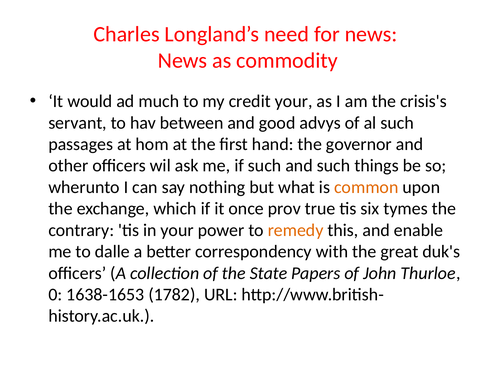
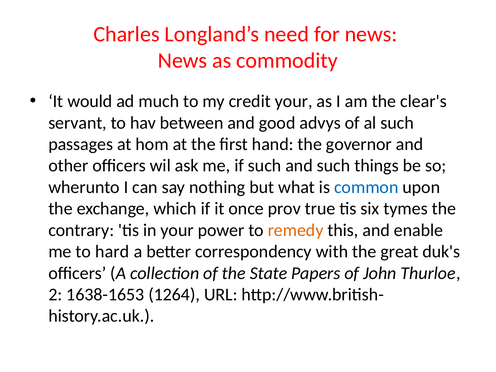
crisis's: crisis's -> clear's (423, 101)
common colour: orange -> blue (366, 187)
dalle: dalle -> hard (112, 252)
0: 0 -> 2 (55, 295)
1782: 1782 -> 1264 (174, 295)
